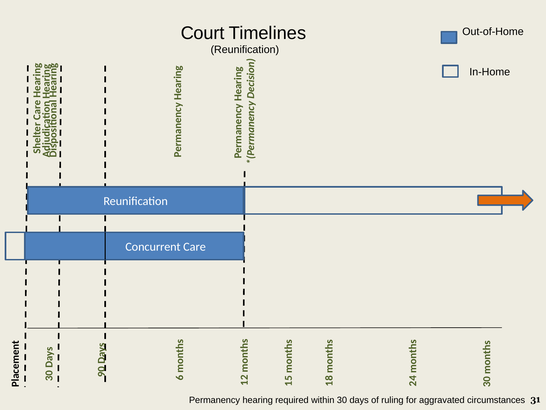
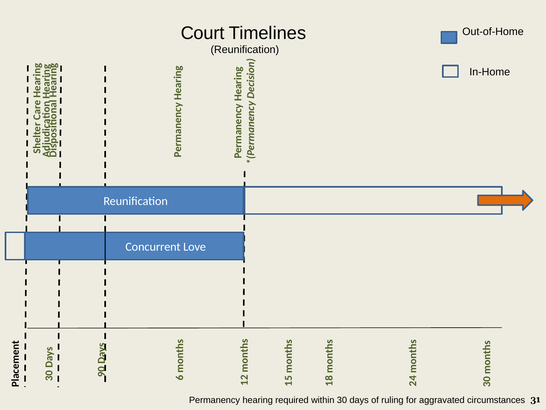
Care: Care -> Love (195, 247)
